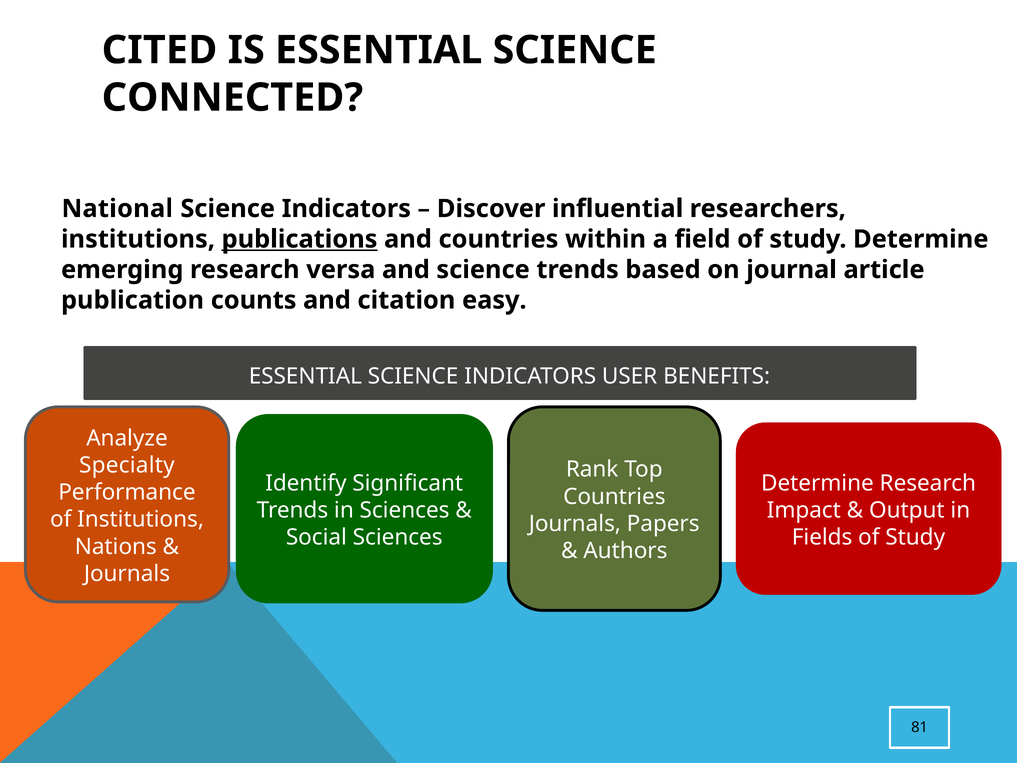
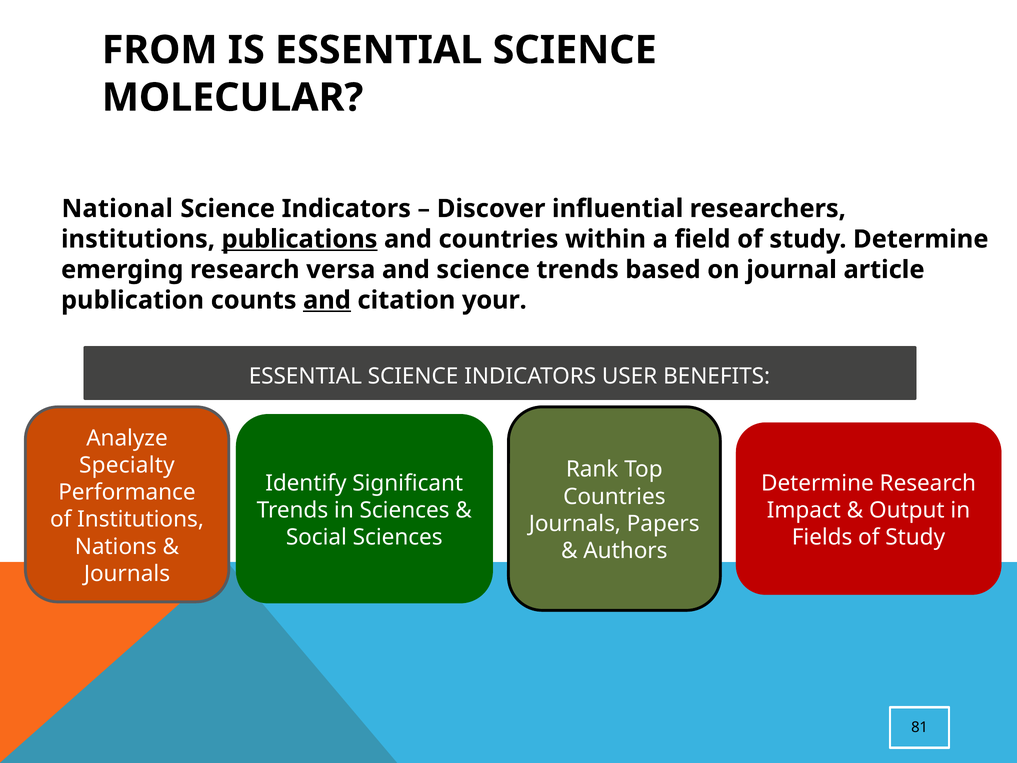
CITED: CITED -> FROM (160, 50)
CONNECTED: CONNECTED -> MOLECULAR (232, 98)
and underline: none -> present (327, 300)
easy: easy -> your (494, 300)
